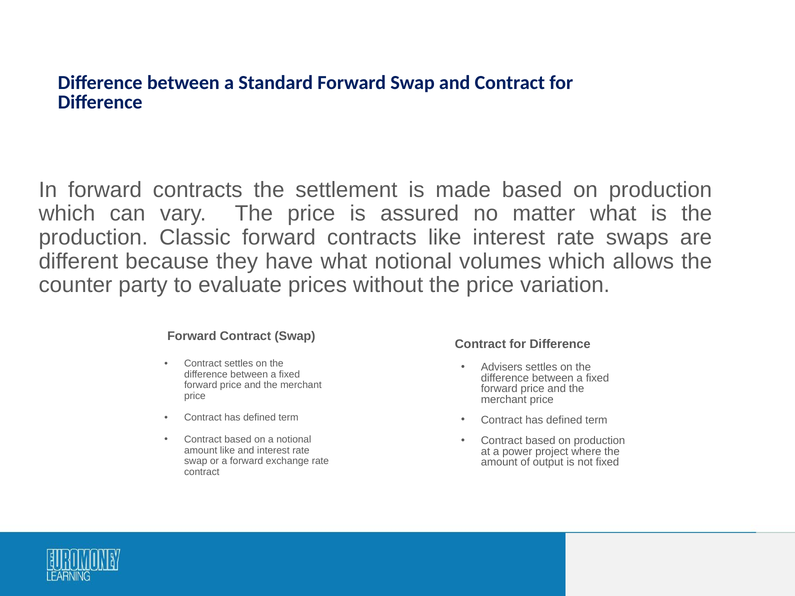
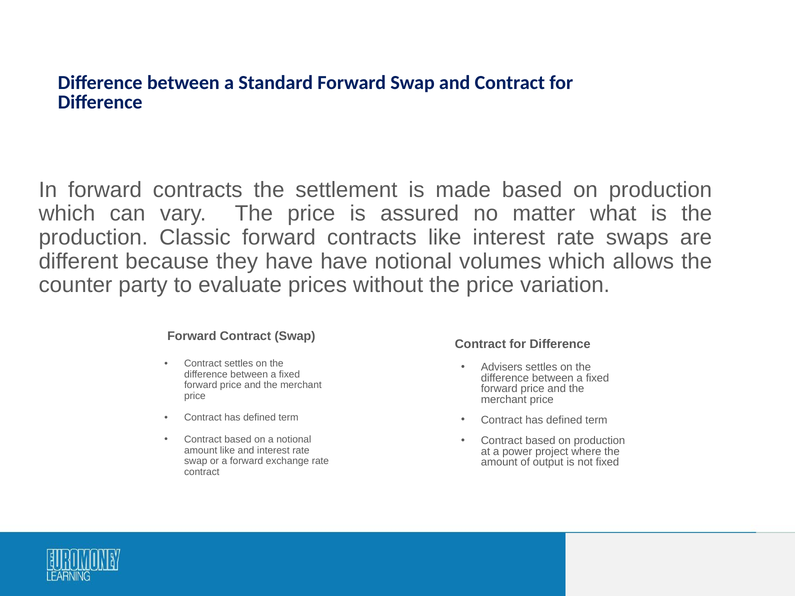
have what: what -> have (344, 261)
